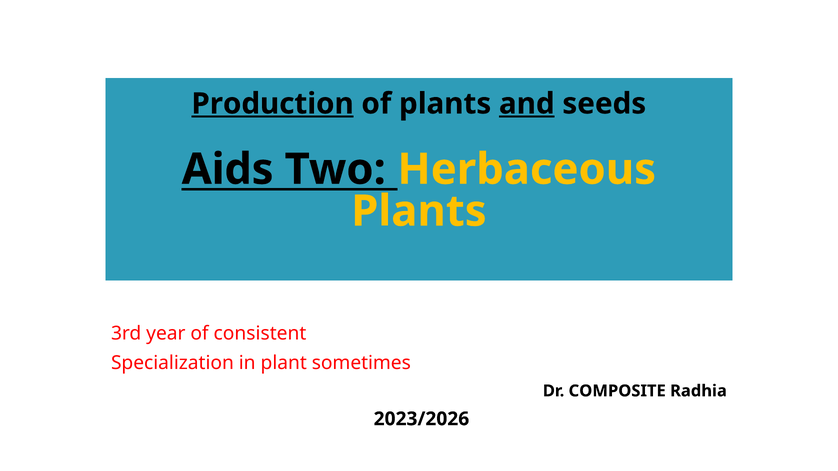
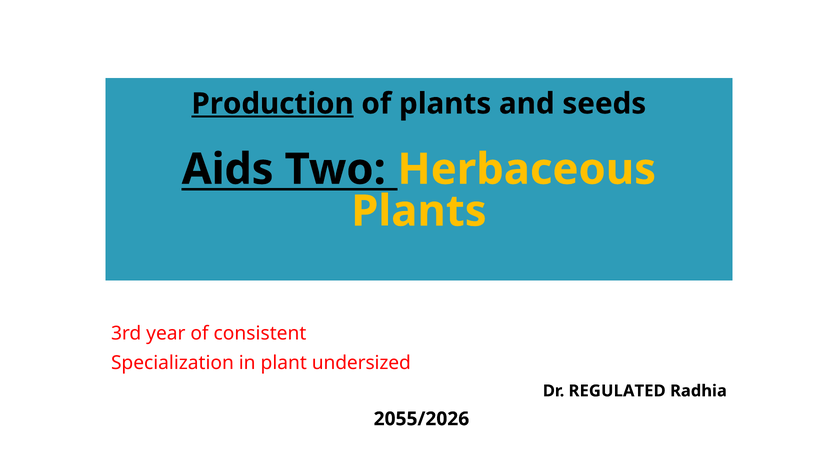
and underline: present -> none (527, 104)
sometimes: sometimes -> undersized (361, 363)
COMPOSITE: COMPOSITE -> REGULATED (617, 391)
2023/2026: 2023/2026 -> 2055/2026 (421, 419)
